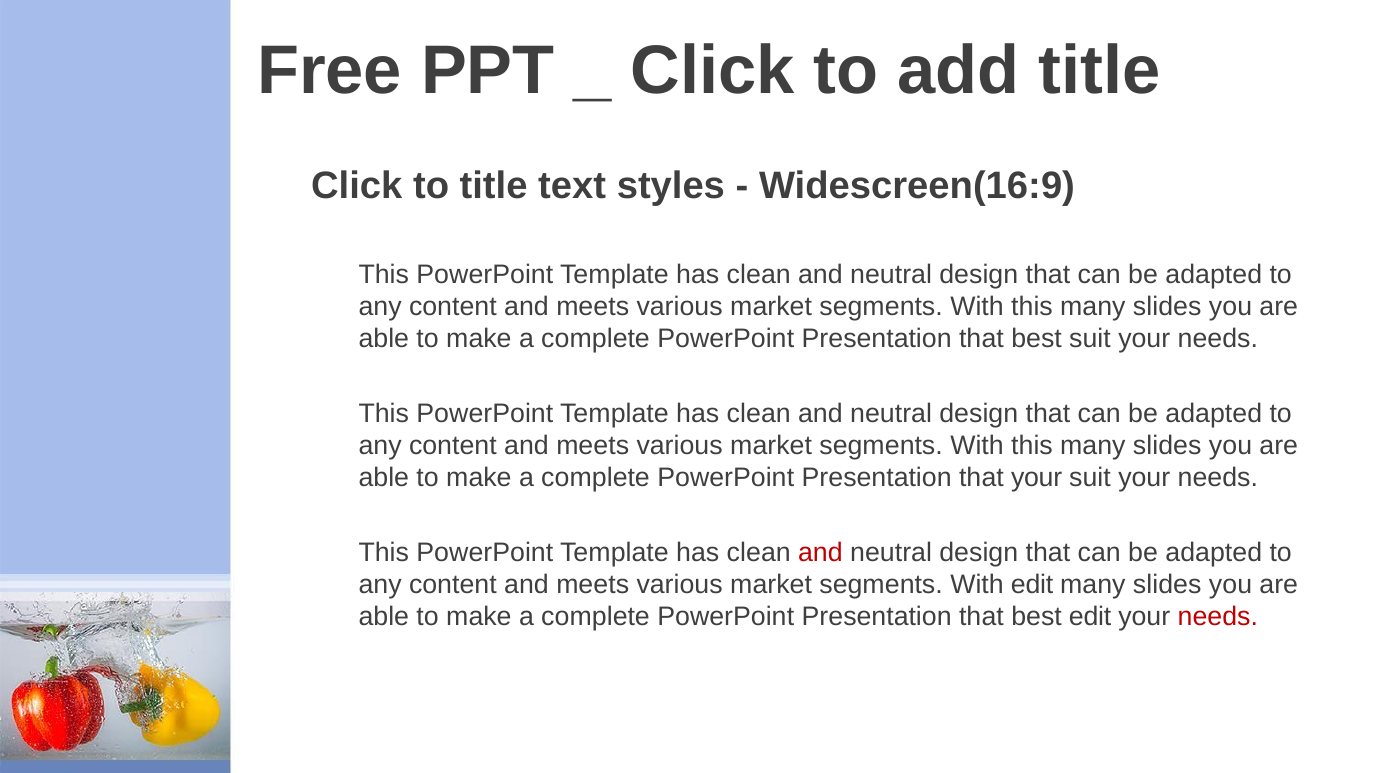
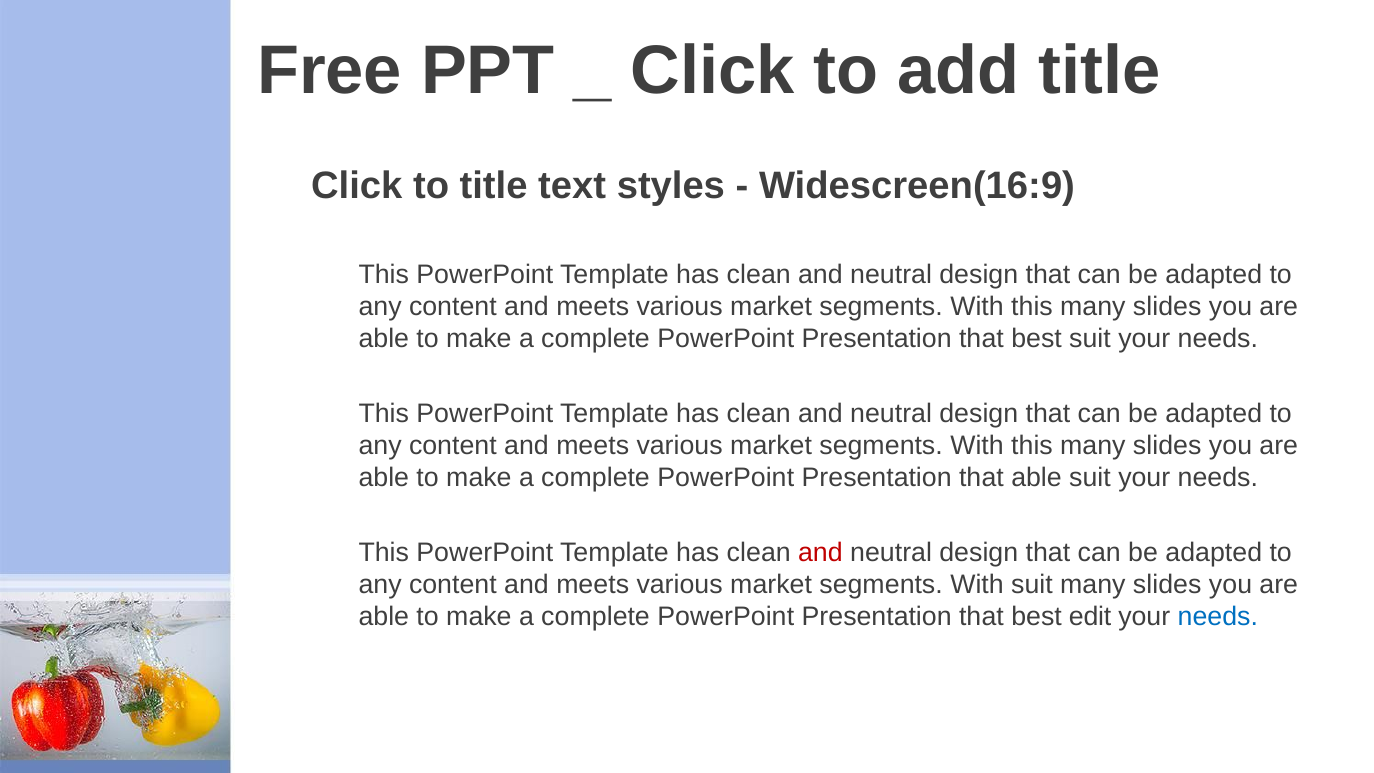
that your: your -> able (1037, 478)
With edit: edit -> suit (1032, 585)
needs colour: red -> blue (1218, 617)
